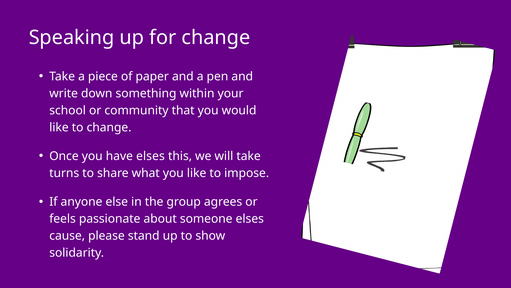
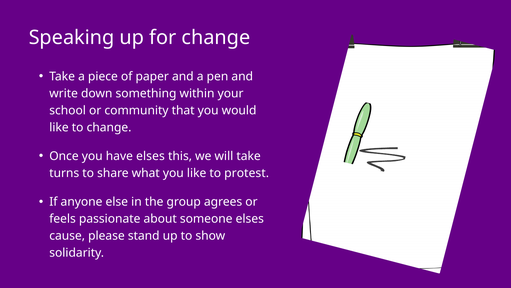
impose: impose -> protest (247, 173)
